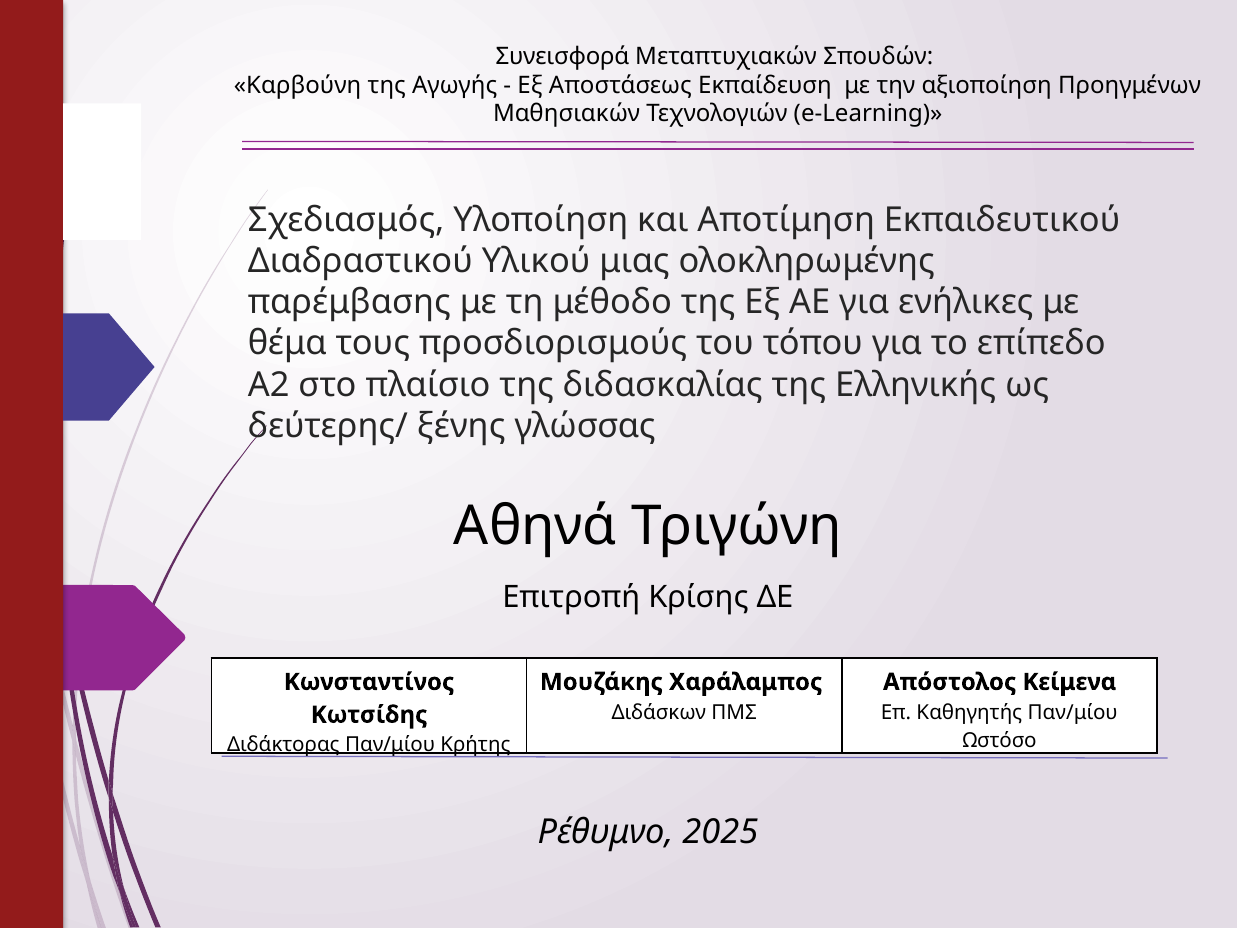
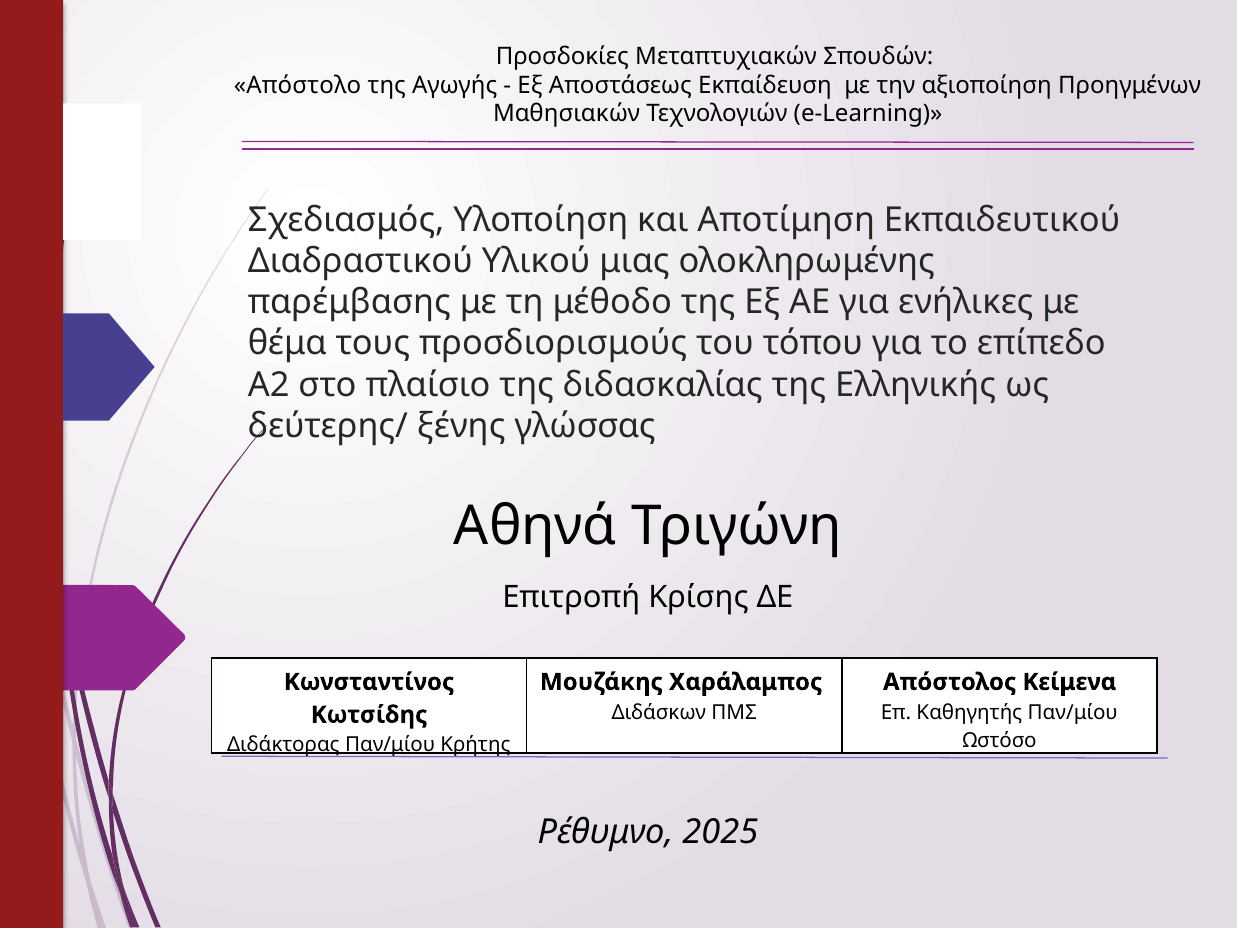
Συνεισφορά: Συνεισφορά -> Προσδοκίες (562, 56)
Καρβούνη: Καρβούνη -> Απόστολο (298, 85)
